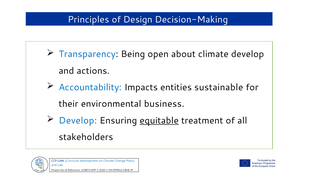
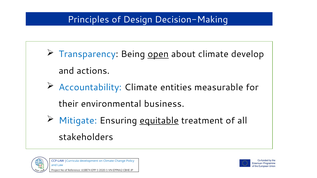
open underline: none -> present (158, 54)
Accountability Impacts: Impacts -> Climate (141, 88)
sustainable: sustainable -> measurable (219, 88)
Develop: Develop -> Mitigate (78, 121)
